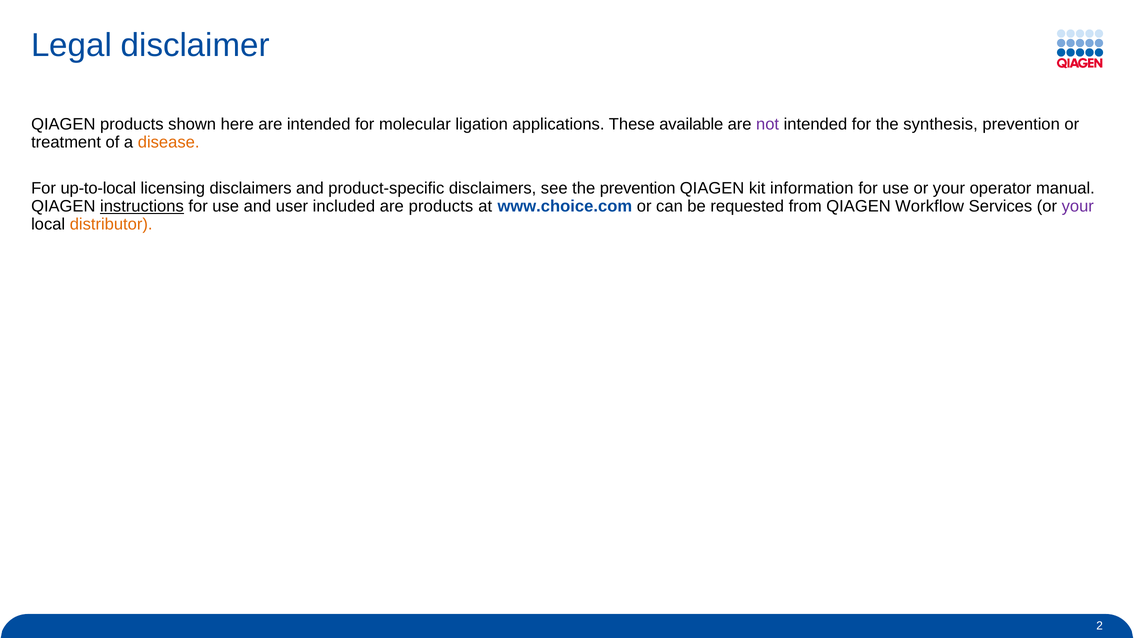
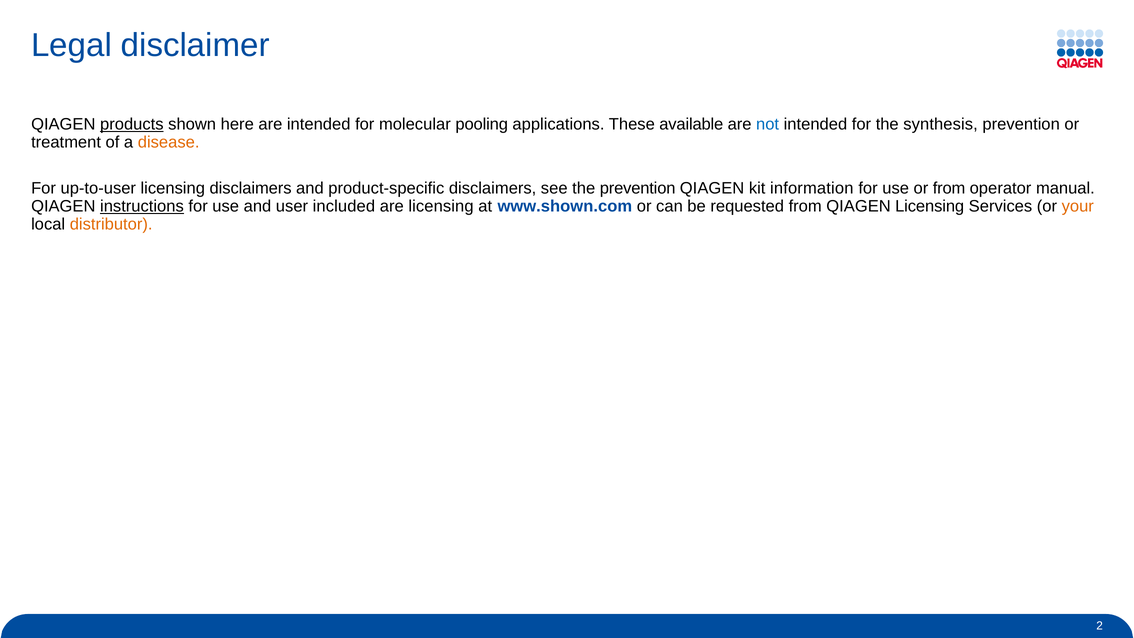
products underline: none -> present (132, 124)
ligation: ligation -> pooling (482, 124)
not colour: purple -> blue (768, 124)
up-to-local: up-to-local -> up-to-user (98, 188)
use or your: your -> from (949, 188)
are products: products -> licensing (441, 206)
www.choice.com: www.choice.com -> www.shown.com (565, 206)
QIAGEN Workflow: Workflow -> Licensing (930, 206)
your colour: purple -> orange (1078, 206)
